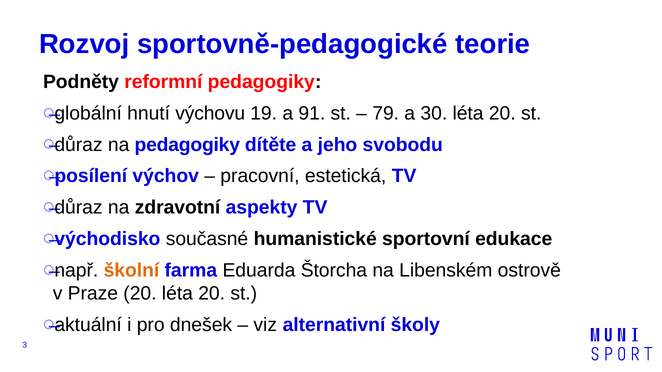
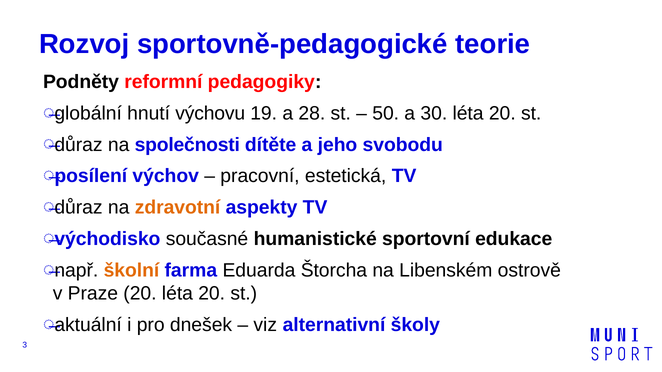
91: 91 -> 28 (312, 113)
79: 79 -> 50 (386, 113)
na pedagogiky: pedagogiky -> společnosti (187, 145)
zdravotní colour: black -> orange (178, 208)
